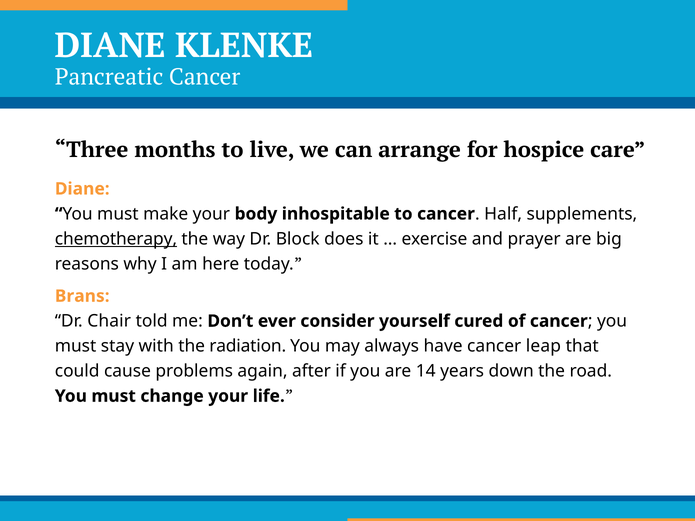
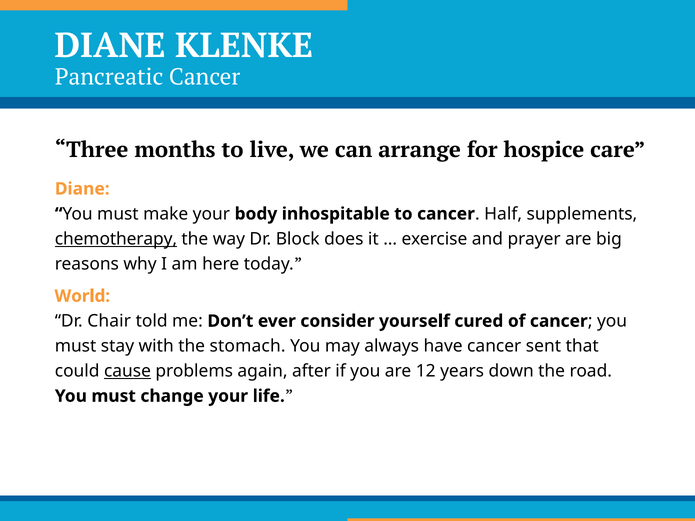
Brans: Brans -> World (82, 296)
radiation: radiation -> stomach (248, 346)
leap: leap -> sent (543, 346)
cause underline: none -> present (127, 371)
14: 14 -> 12 (426, 371)
